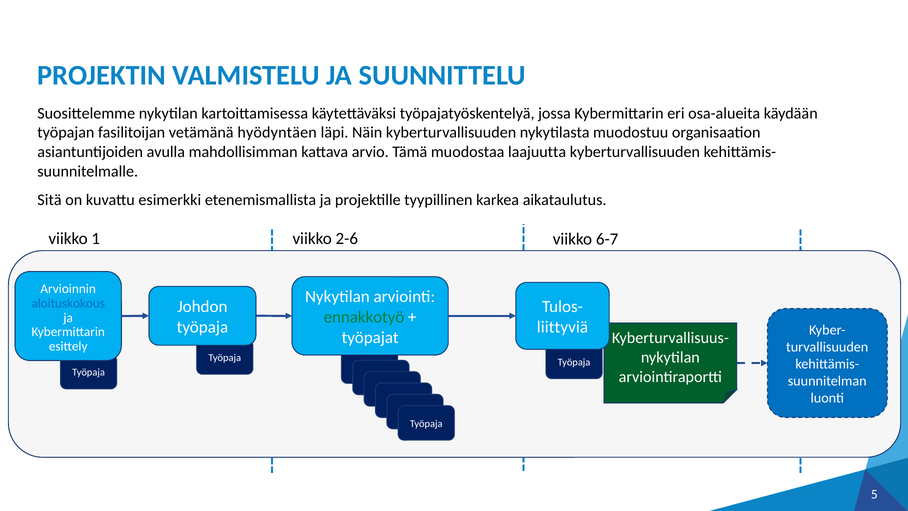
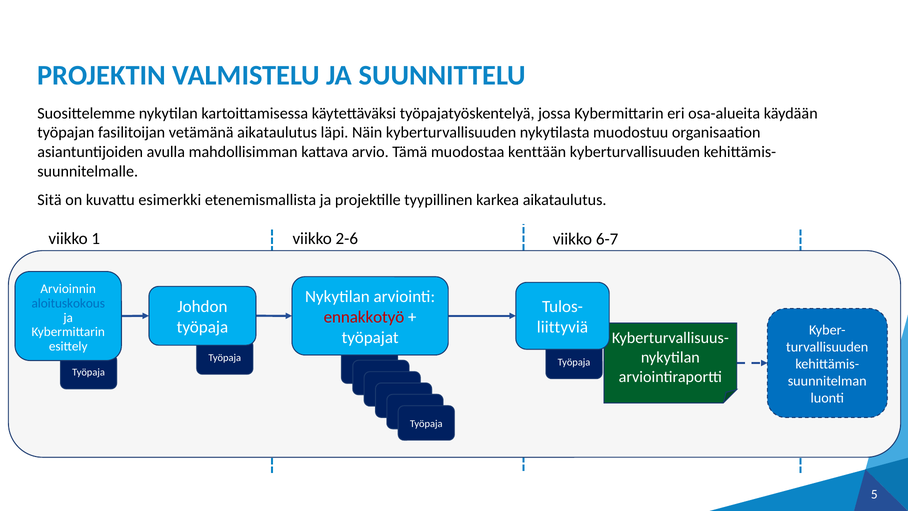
vetämänä hyödyntäen: hyödyntäen -> aikataulutus (277, 133)
laajuutta: laajuutta -> kenttään (537, 152)
ennakkotyö colour: green -> red (364, 317)
